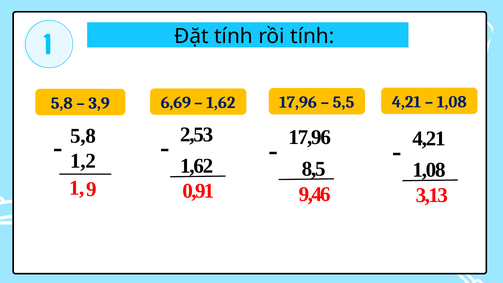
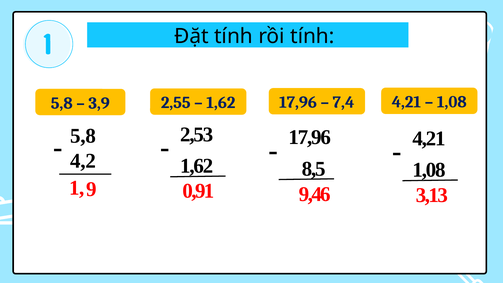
6,69: 6,69 -> 2,55 (176, 103)
5,5: 5,5 -> 7,4 (344, 102)
1,2: 1,2 -> 4,2 (83, 161)
